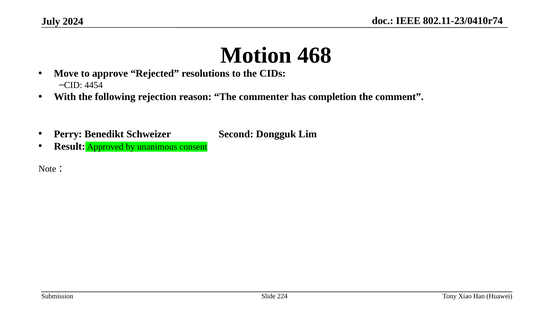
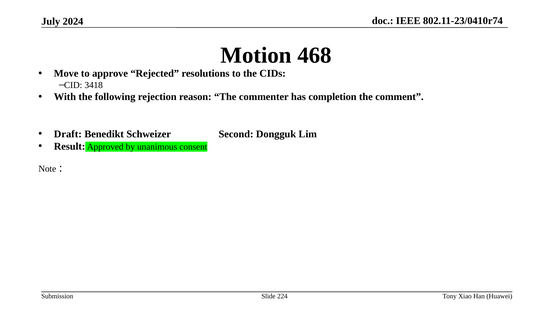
4454: 4454 -> 3418 (94, 85)
Perry: Perry -> Draft (68, 134)
